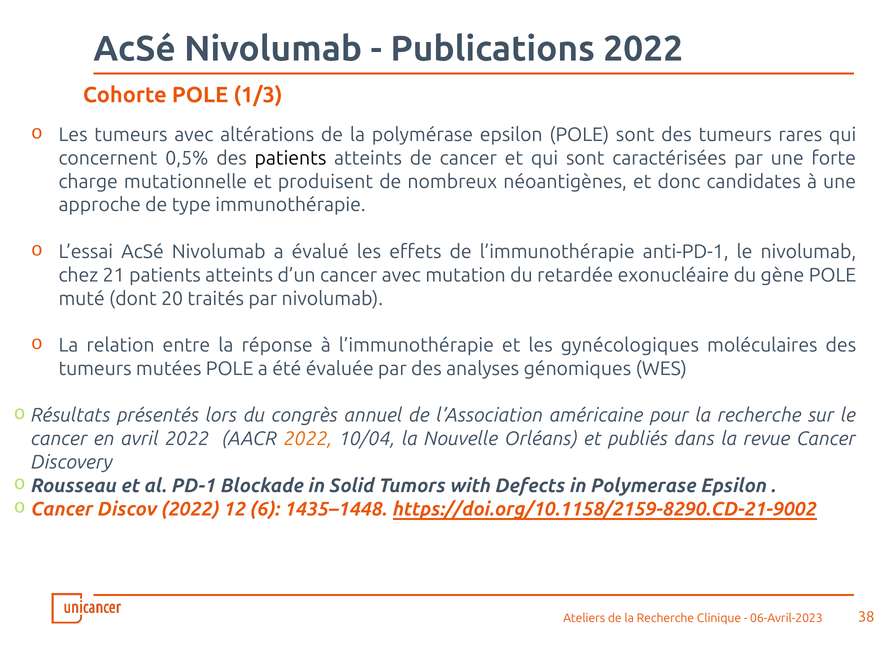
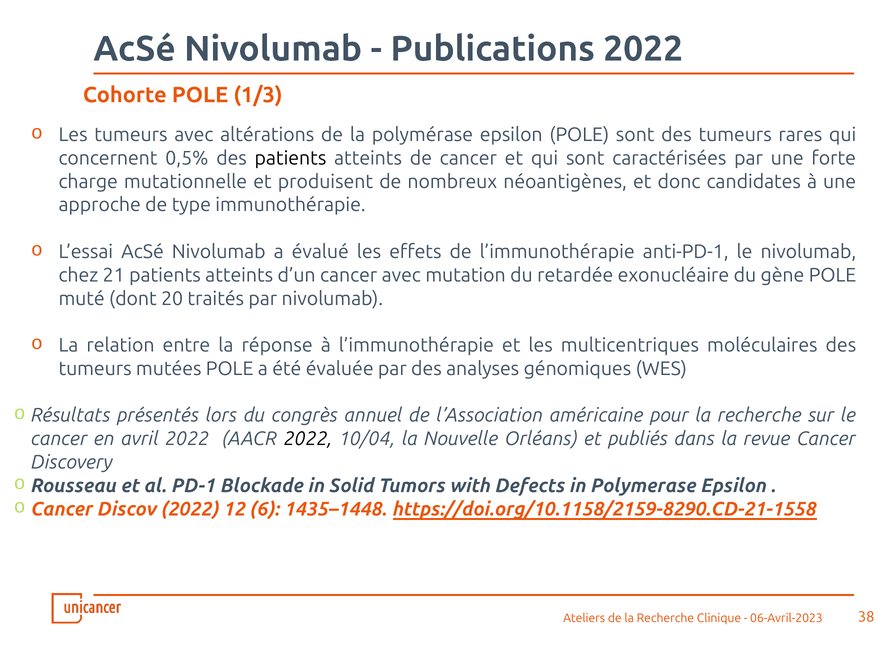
gynécologiques: gynécologiques -> multicentriques (630, 346)
2022 colour: orange -> black (308, 439)
https://doi.org/10.1158/2159-8290.CD-21-9002: https://doi.org/10.1158/2159-8290.CD-21-9002 -> https://doi.org/10.1158/2159-8290.CD-21-1558 (605, 509)
